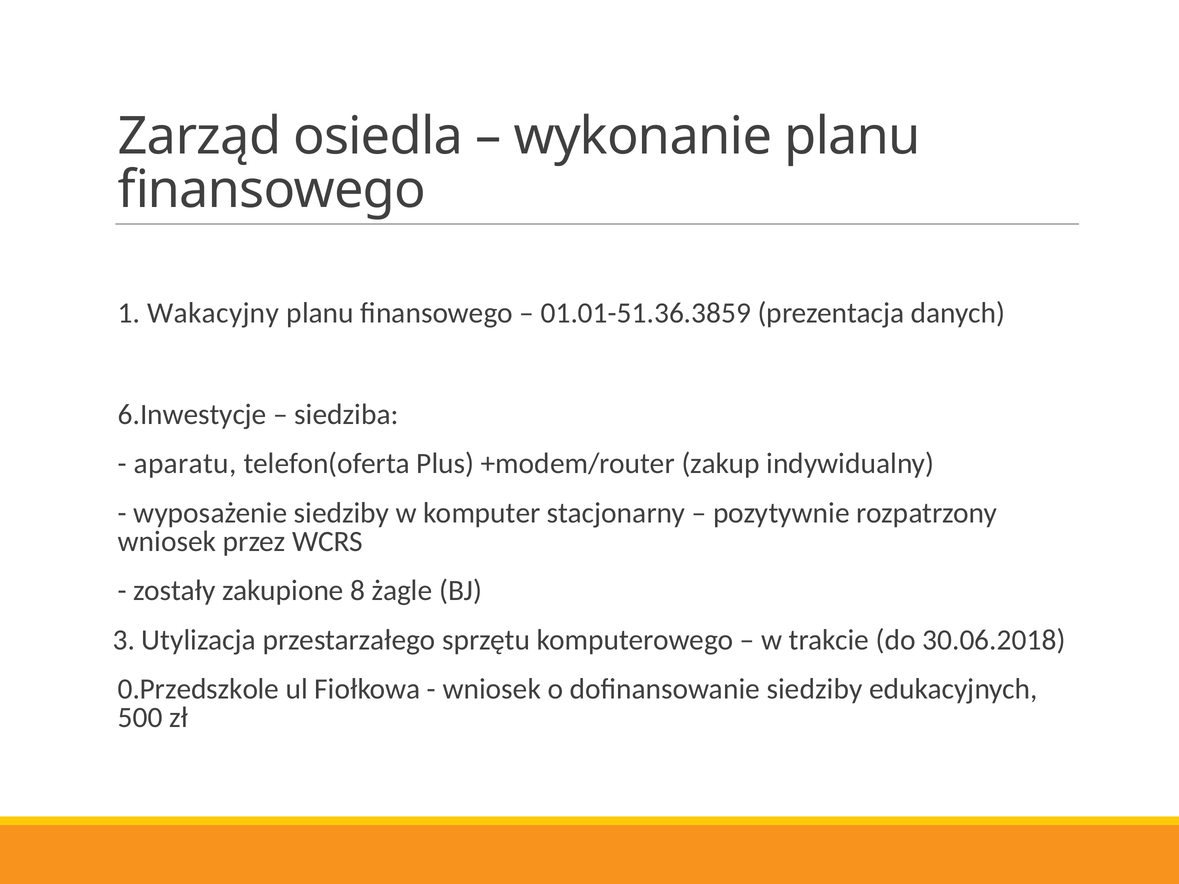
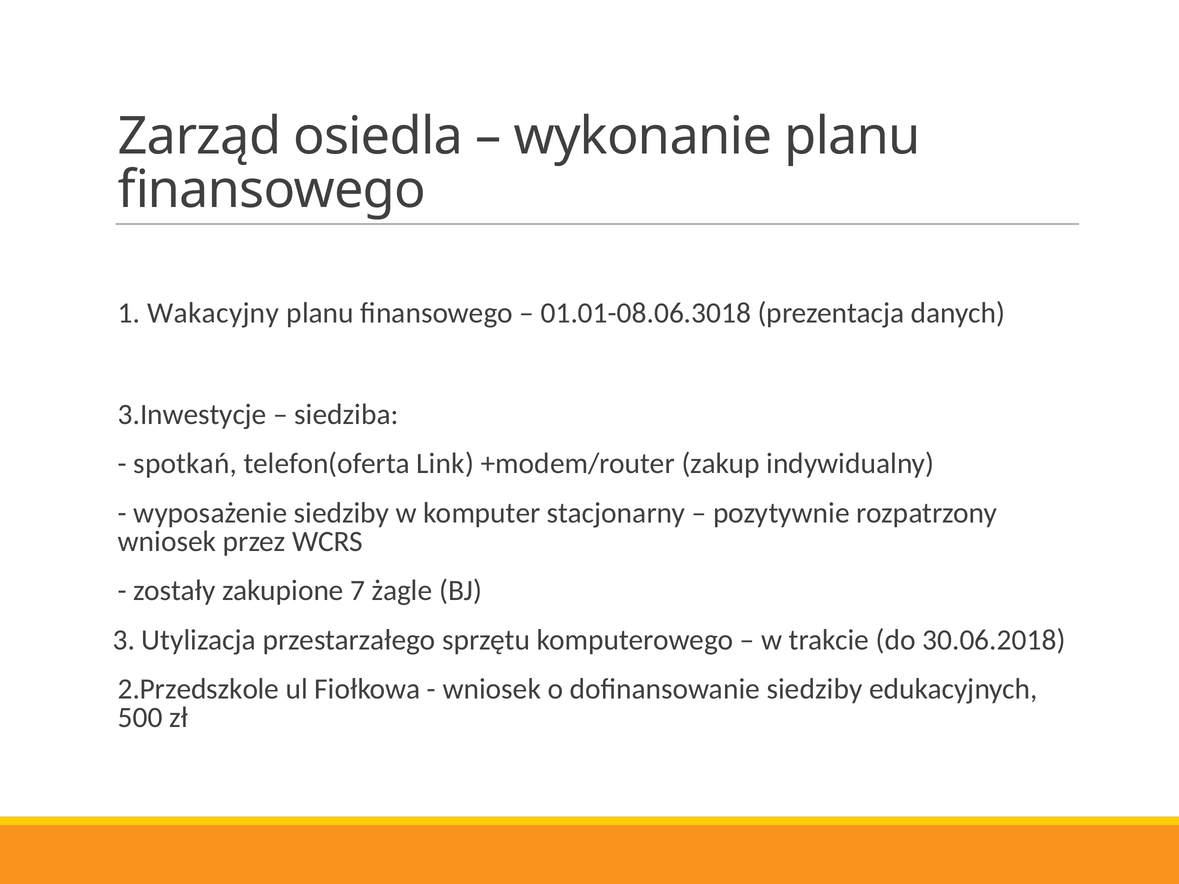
01.01-51.36.3859: 01.01-51.36.3859 -> 01.01-08.06.3018 (646, 313)
6.Inwestycje: 6.Inwestycje -> 3.Inwestycje (192, 415)
aparatu: aparatu -> spotkań (185, 464)
Plus: Plus -> Link (445, 464)
8: 8 -> 7 (358, 591)
0.Przedszkole: 0.Przedszkole -> 2.Przedszkole (199, 689)
